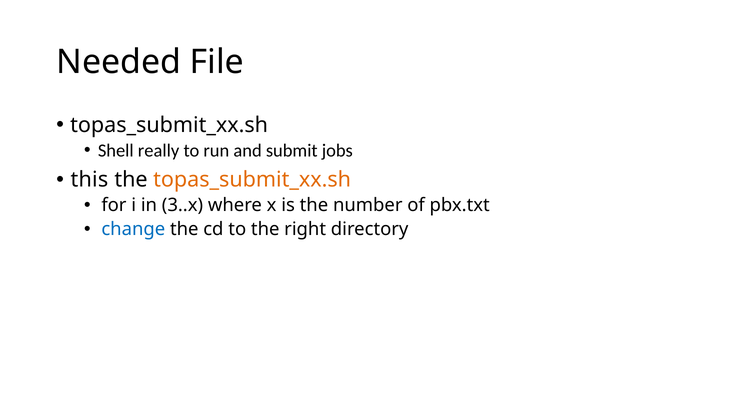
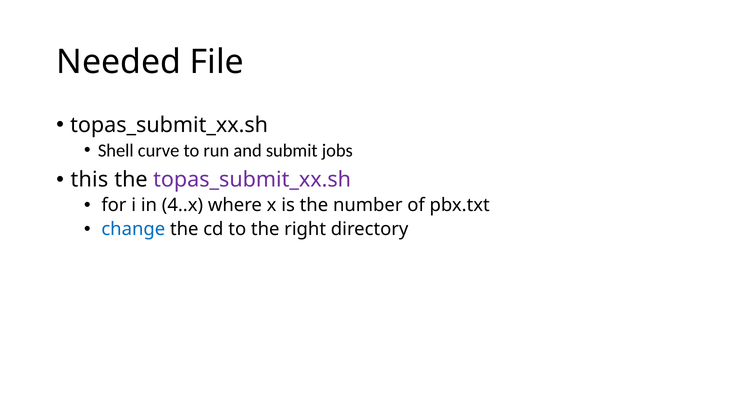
really: really -> curve (159, 150)
topas_submit_xx.sh colour: orange -> purple (252, 180)
3..x: 3..x -> 4..x (182, 205)
